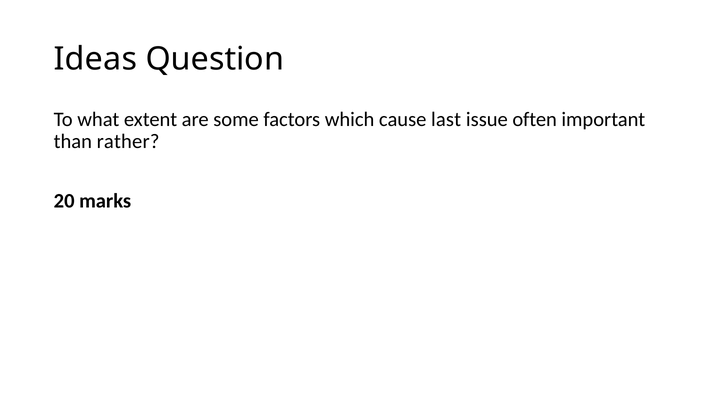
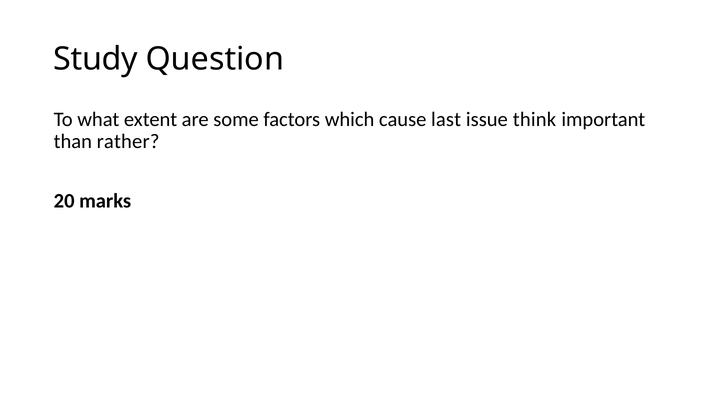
Ideas: Ideas -> Study (96, 59)
often: often -> think (534, 119)
